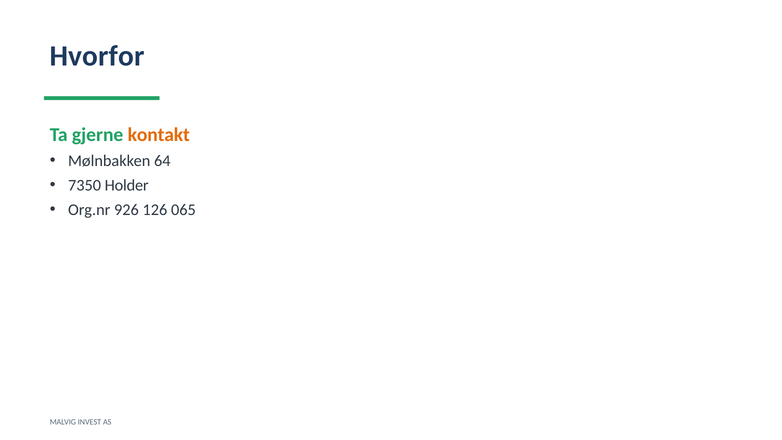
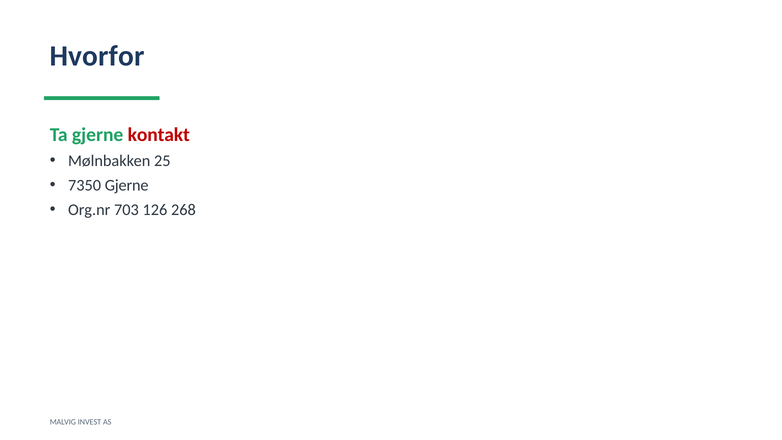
kontakt colour: orange -> red (159, 135)
64: 64 -> 25 (162, 161)
7350 Holder: Holder -> Gjerne (127, 185)
926: 926 -> 703 (126, 210)
065: 065 -> 268 (183, 210)
